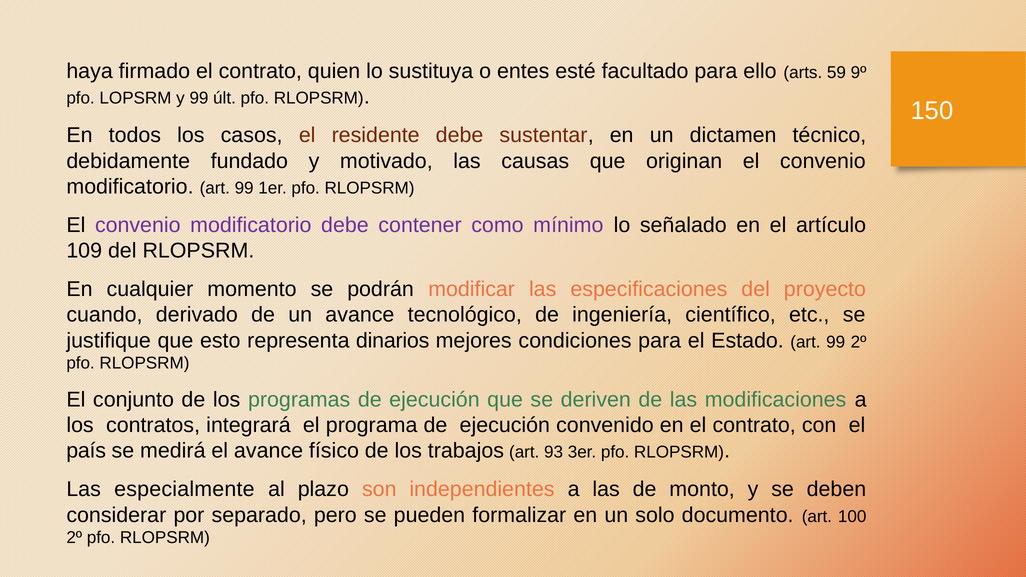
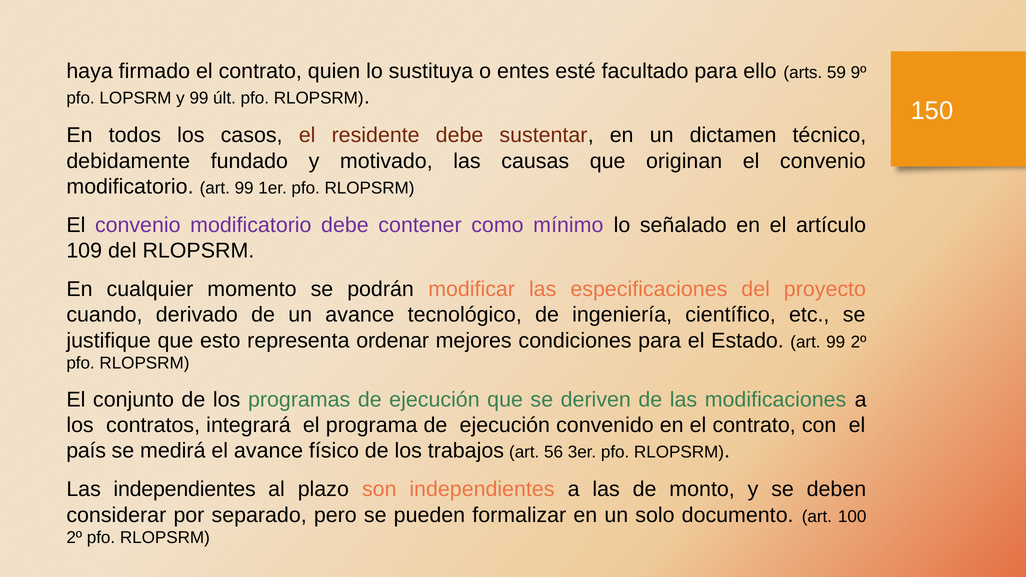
dinarios: dinarios -> ordenar (393, 341)
93: 93 -> 56 (554, 452)
Las especialmente: especialmente -> independientes (185, 489)
